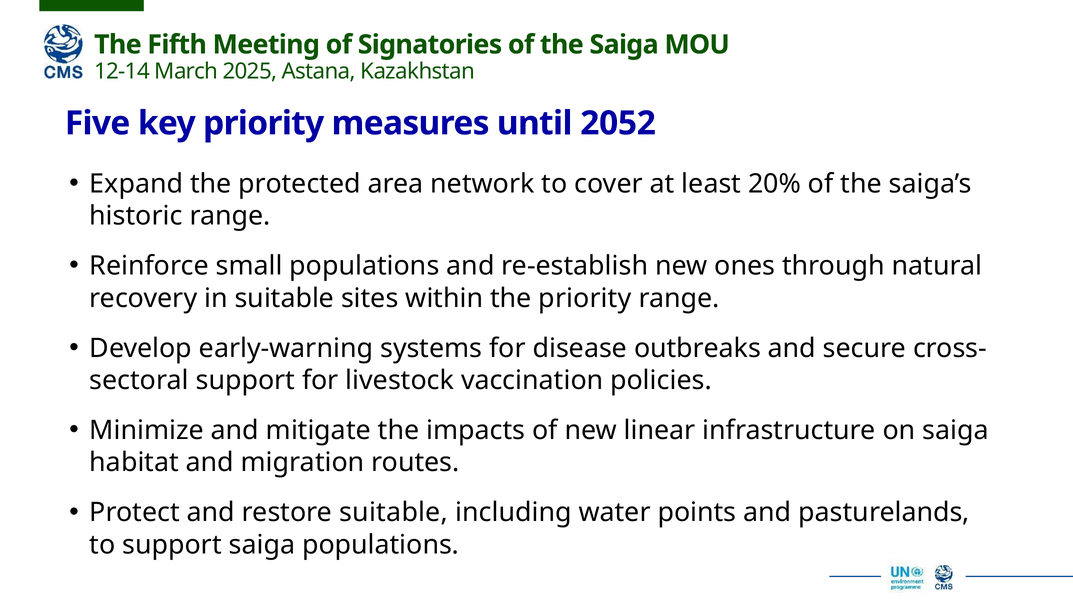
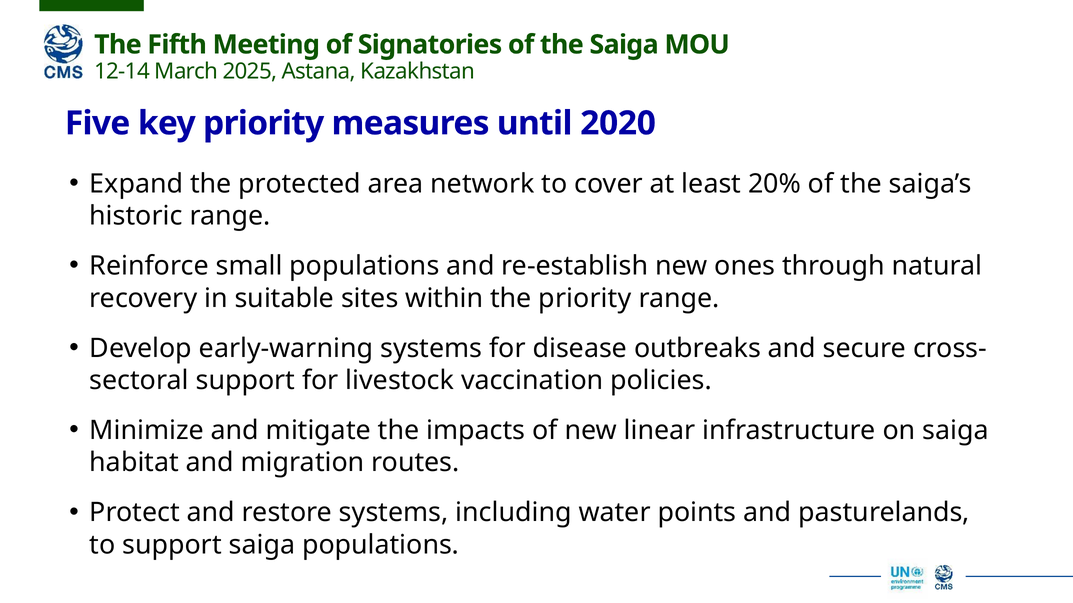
2052: 2052 -> 2020 (618, 123)
restore suitable: suitable -> systems (394, 513)
